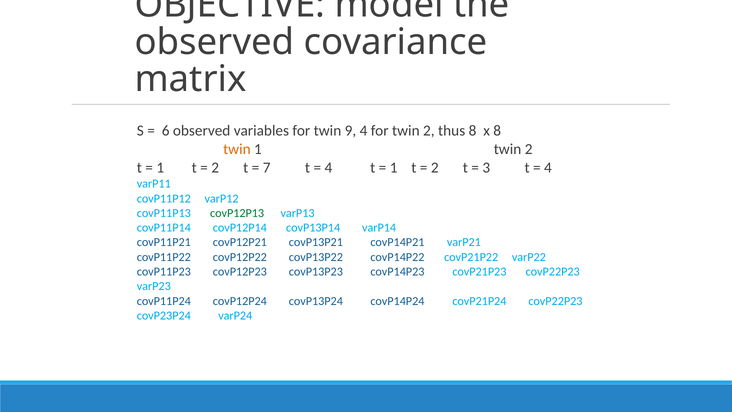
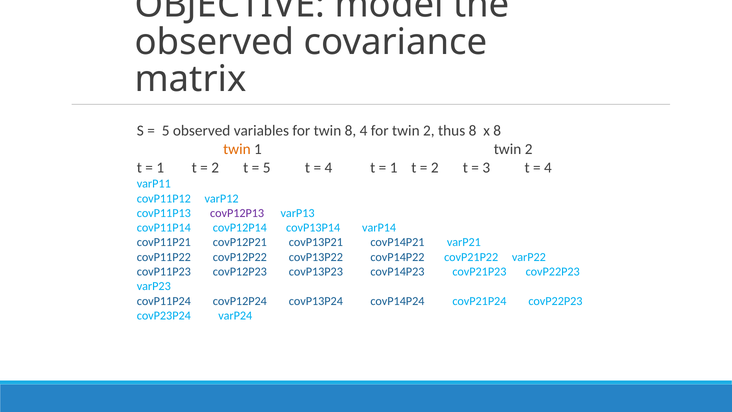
6: 6 -> 5 (166, 131)
twin 9: 9 -> 8 (350, 131)
7: 7 -> 5 (267, 167)
covP12P13 colour: green -> purple (237, 213)
